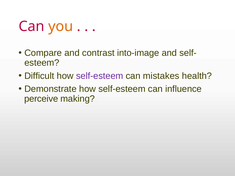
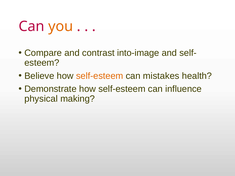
Difficult: Difficult -> Believe (39, 76)
self-esteem colour: purple -> orange (100, 76)
perceive: perceive -> physical (41, 99)
